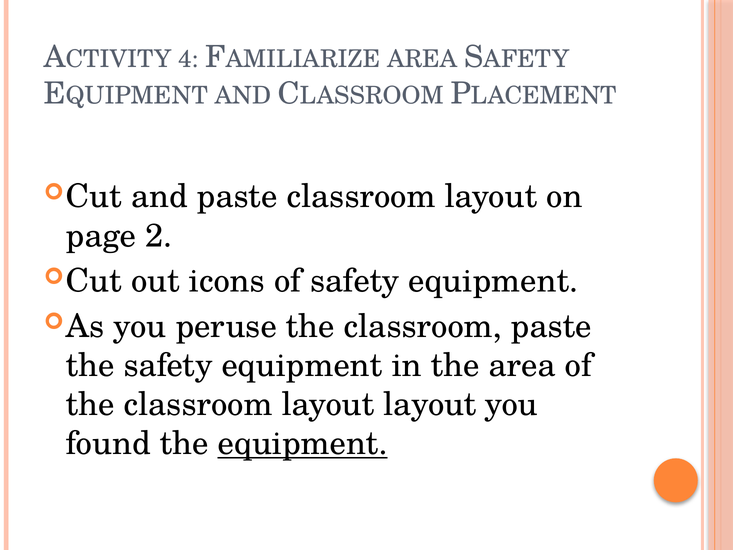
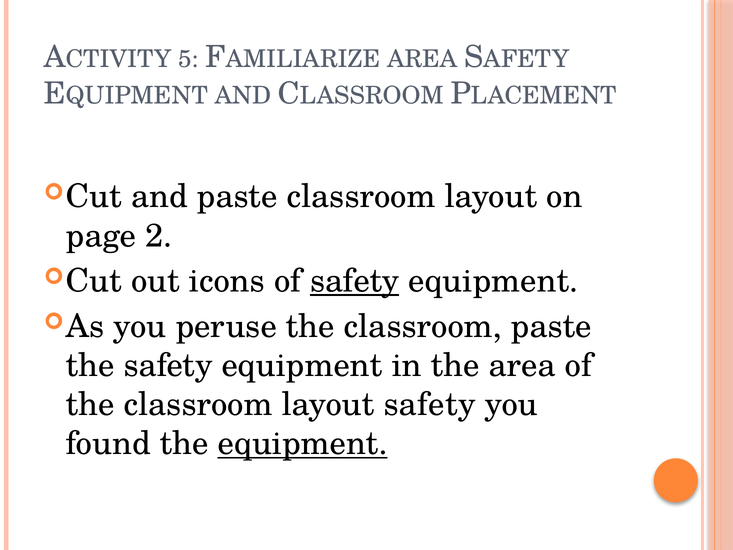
4: 4 -> 5 (189, 59)
safety underline: none -> present (355, 281)
layout layout: layout -> safety (430, 404)
